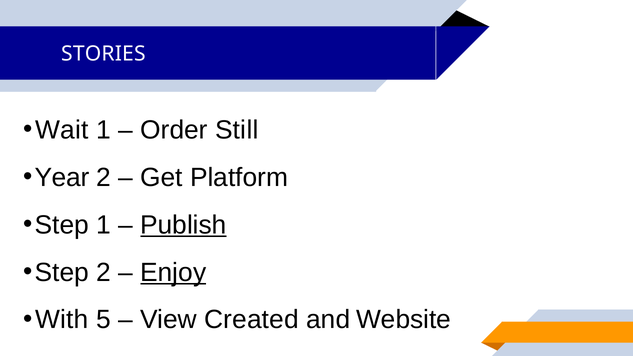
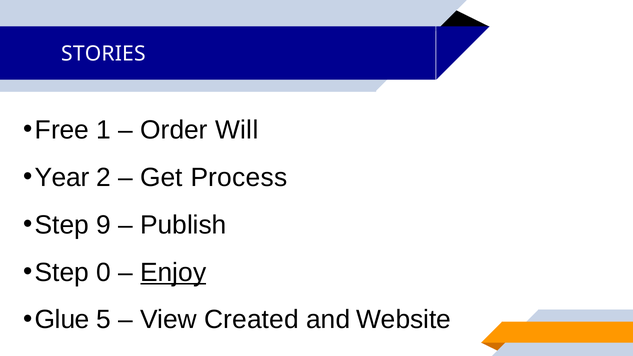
Wait: Wait -> Free (62, 130)
Still: Still -> Will (237, 130)
Platform: Platform -> Process (239, 178)
Step 1: 1 -> 9 (104, 225)
Publish underline: present -> none (183, 225)
Step 2: 2 -> 0 (104, 272)
With: With -> Glue (62, 320)
